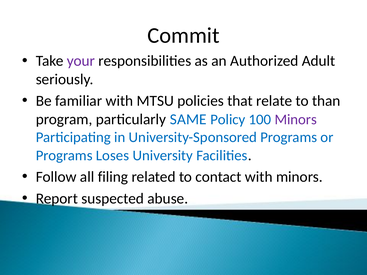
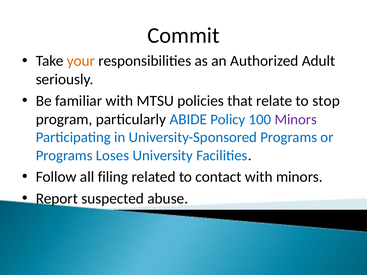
your colour: purple -> orange (81, 61)
than: than -> stop (326, 101)
SAME: SAME -> ABIDE (188, 119)
